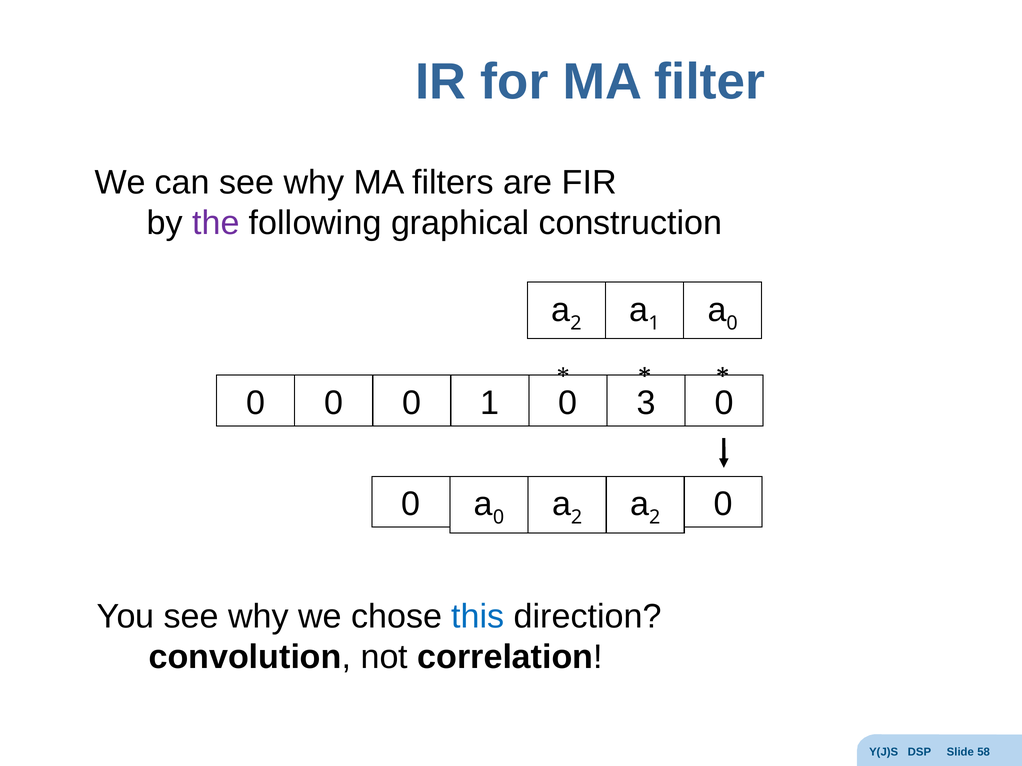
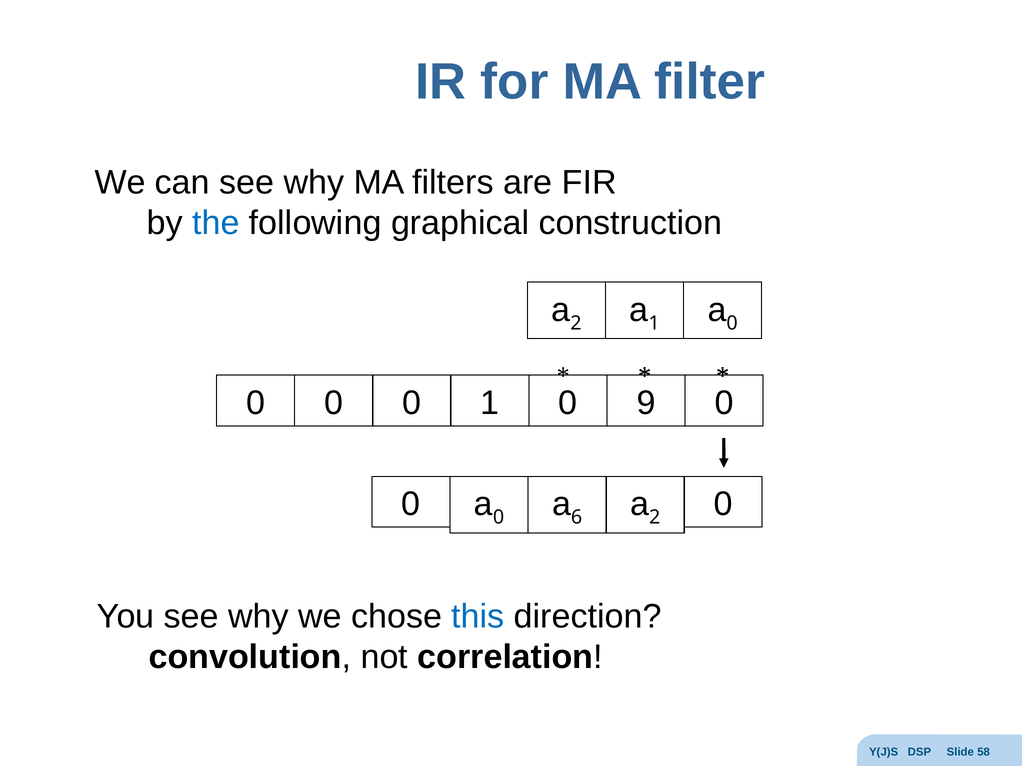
the colour: purple -> blue (216, 223)
3: 3 -> 9 (646, 403)
2: 2 -> 6 (577, 518)
